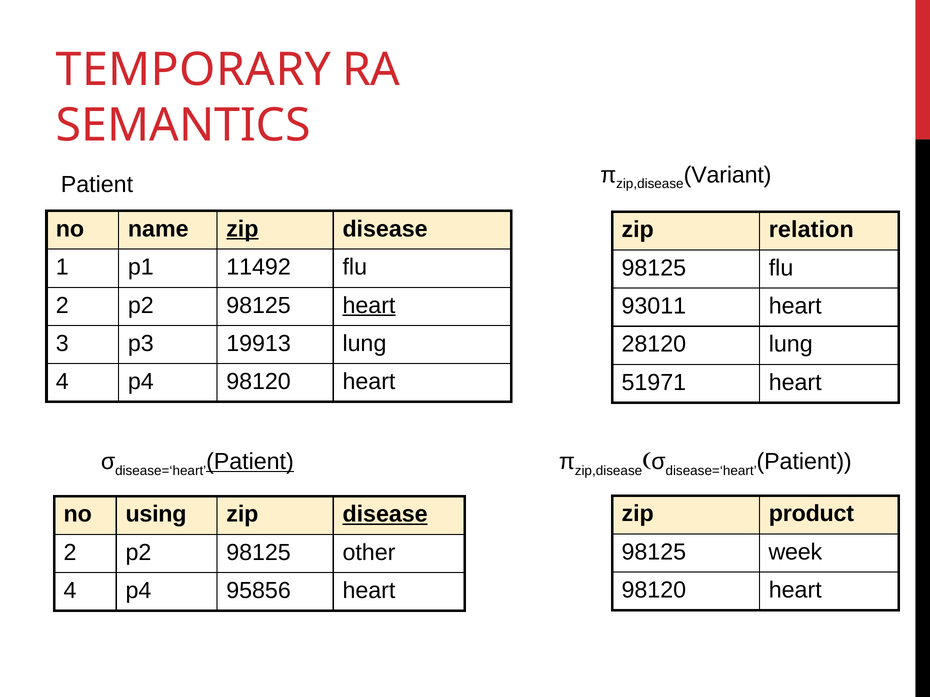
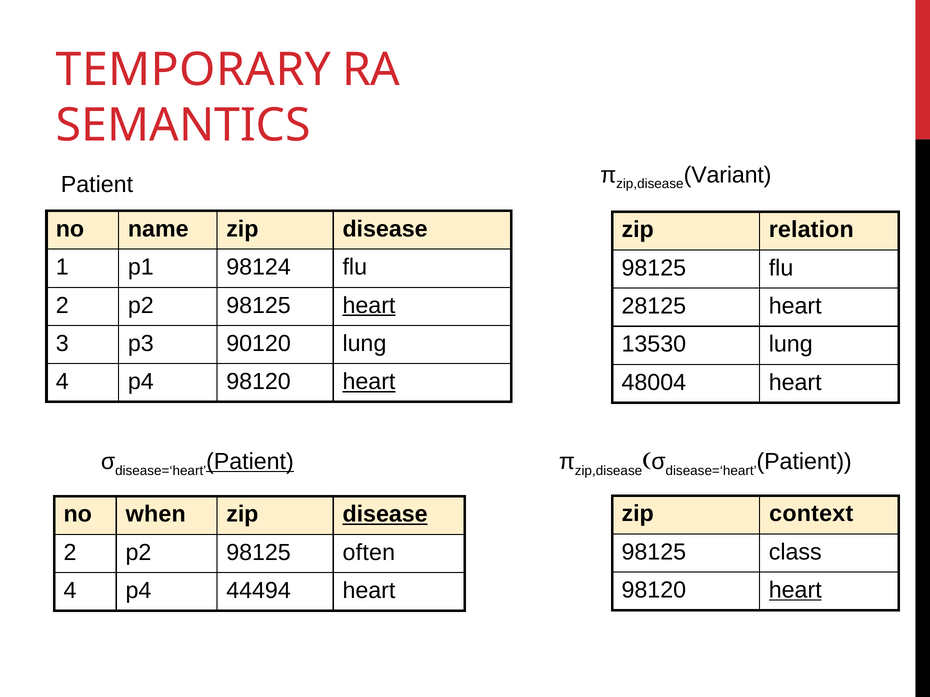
zip underline: present -> none (242, 229)
11492: 11492 -> 98124 (259, 267)
93011: 93011 -> 28125 (654, 306)
19913: 19913 -> 90120 (259, 344)
28120: 28120 -> 13530 (654, 345)
heart underline: none -> present (369, 382)
51971: 51971 -> 48004 (654, 383)
product: product -> context (811, 514)
using: using -> when (156, 515)
week: week -> class (795, 552)
other: other -> often (369, 553)
heart underline: none -> present (795, 590)
95856: 95856 -> 44494 (259, 591)
